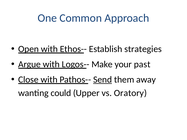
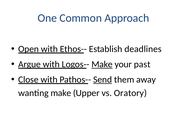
strategies: strategies -> deadlines (143, 49)
Make underline: none -> present (102, 64)
wanting could: could -> make (61, 93)
